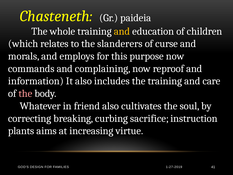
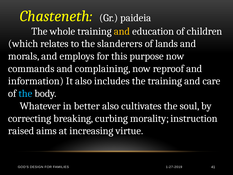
curse: curse -> lands (167, 44)
the colour: pink -> light blue (25, 93)
friend: friend -> better (87, 106)
sacrifice: sacrifice -> morality (150, 118)
plants: plants -> raised (21, 131)
